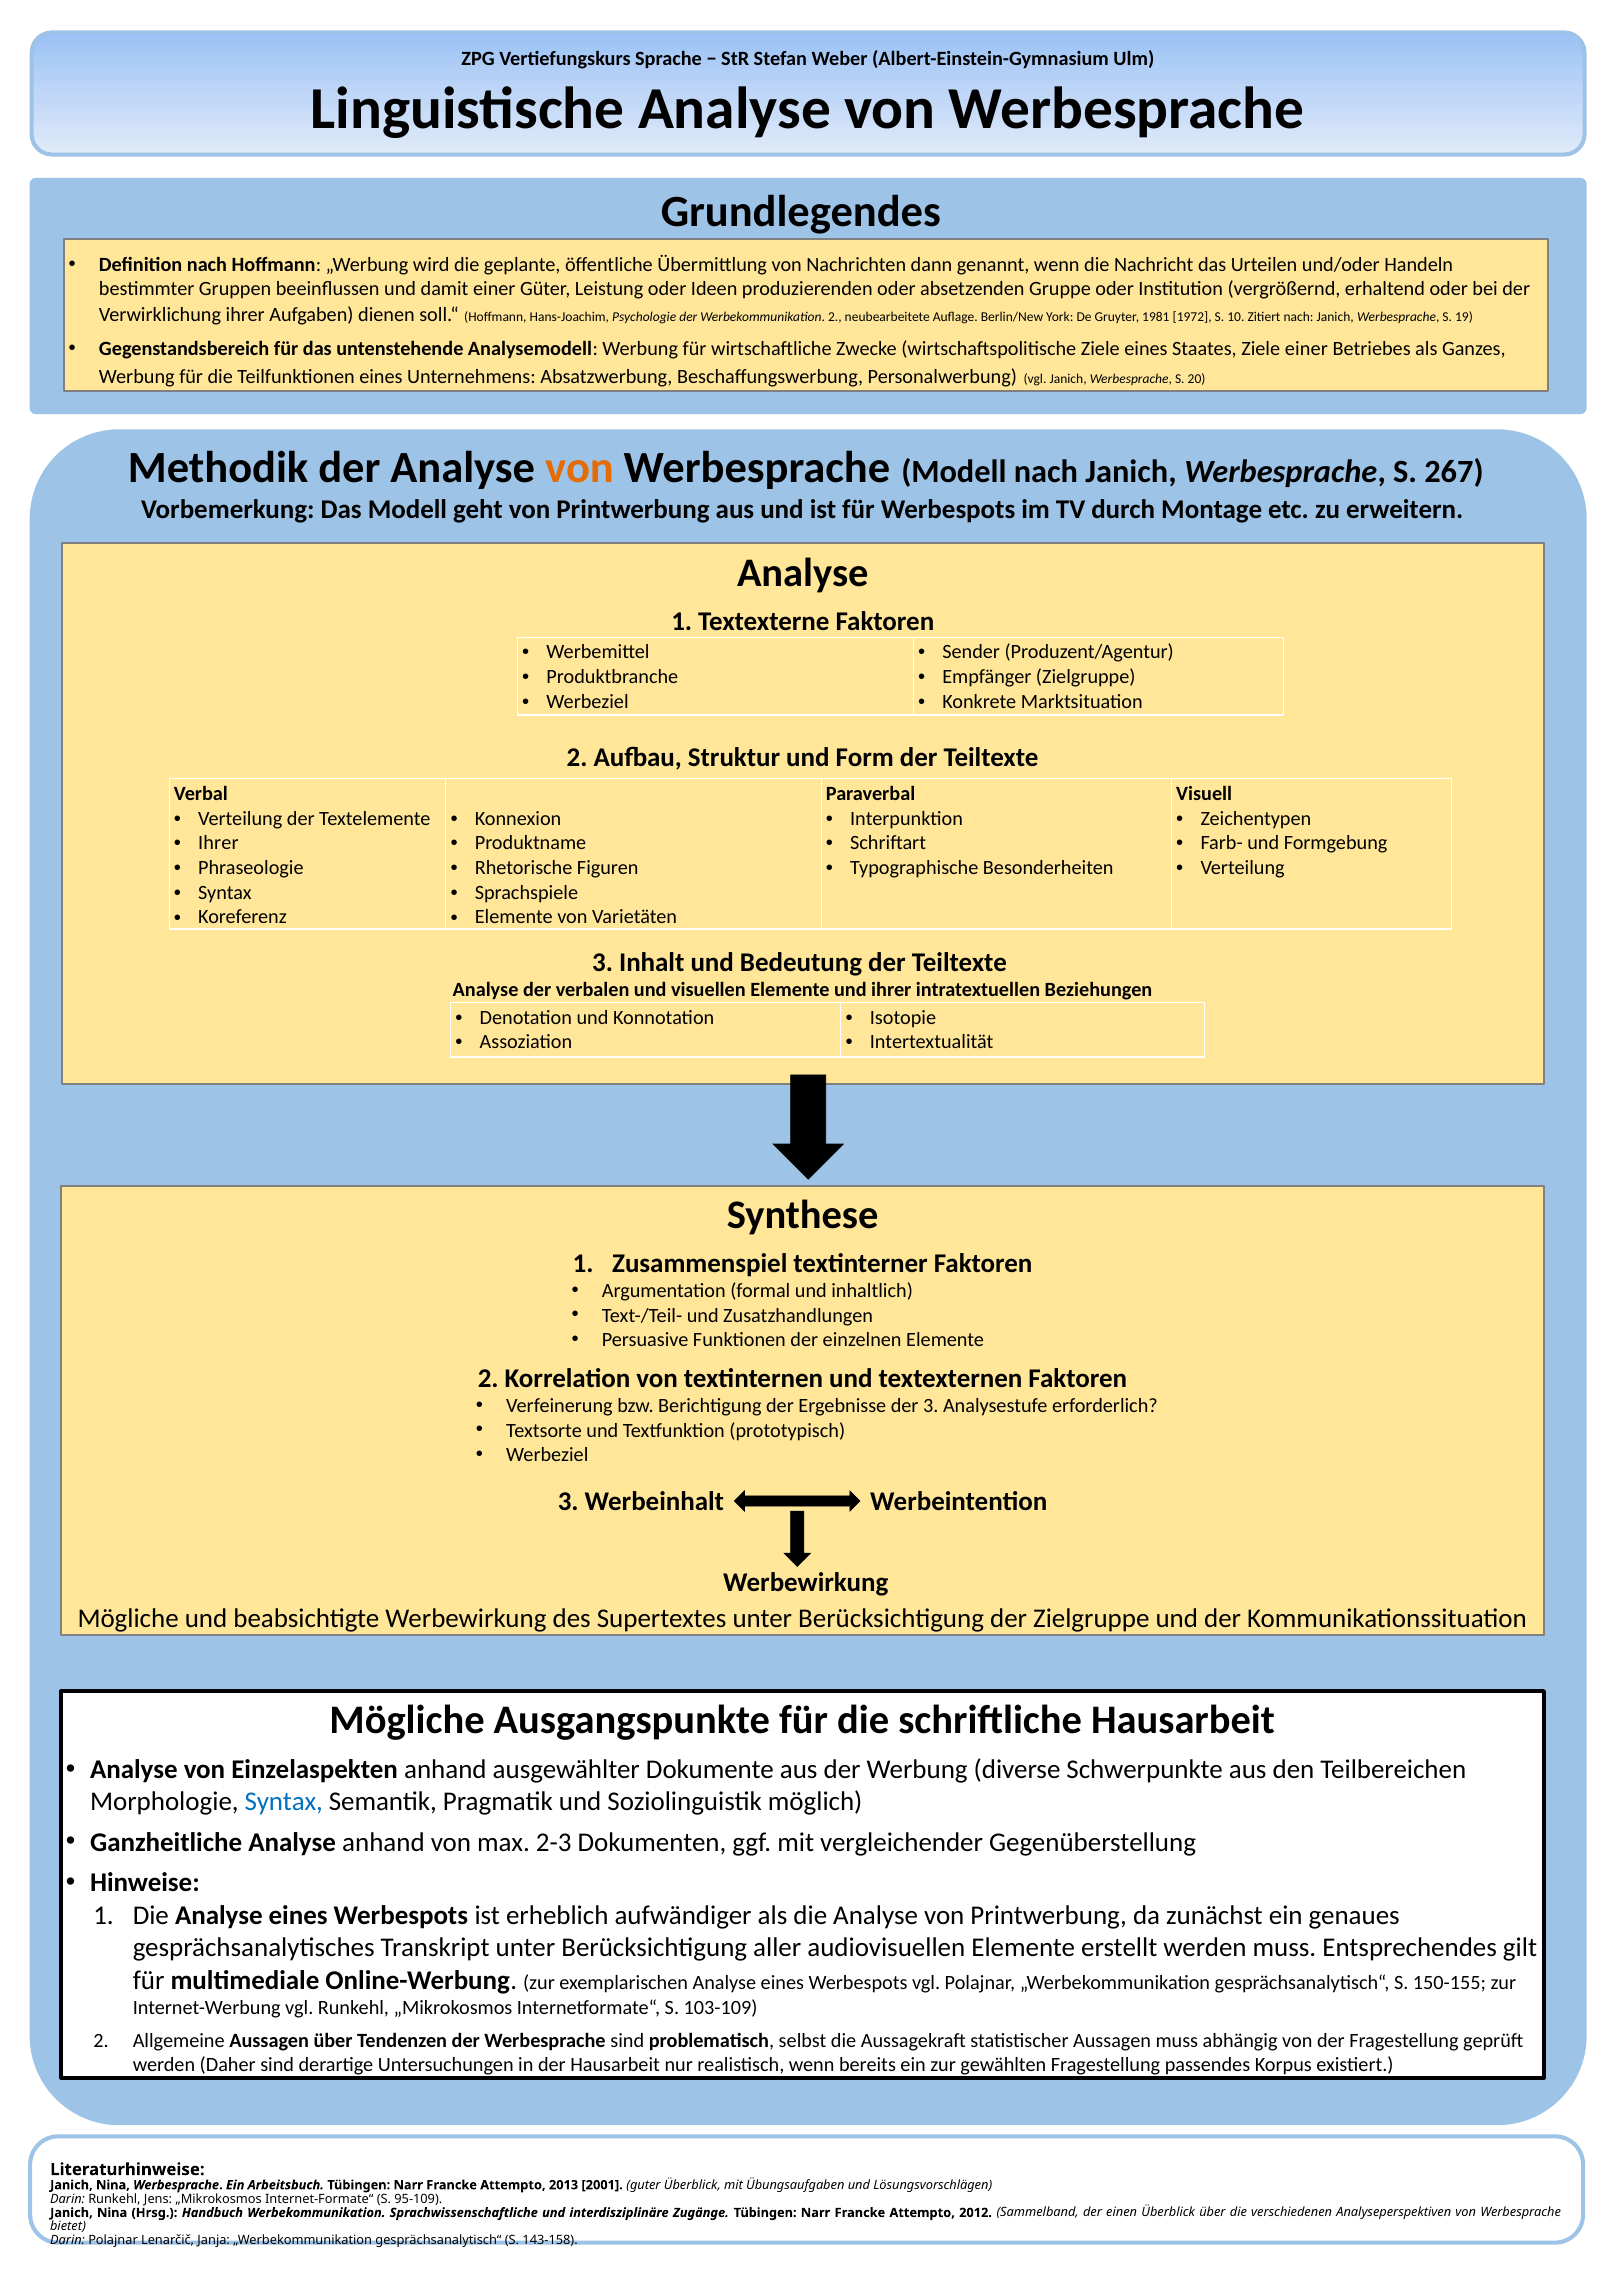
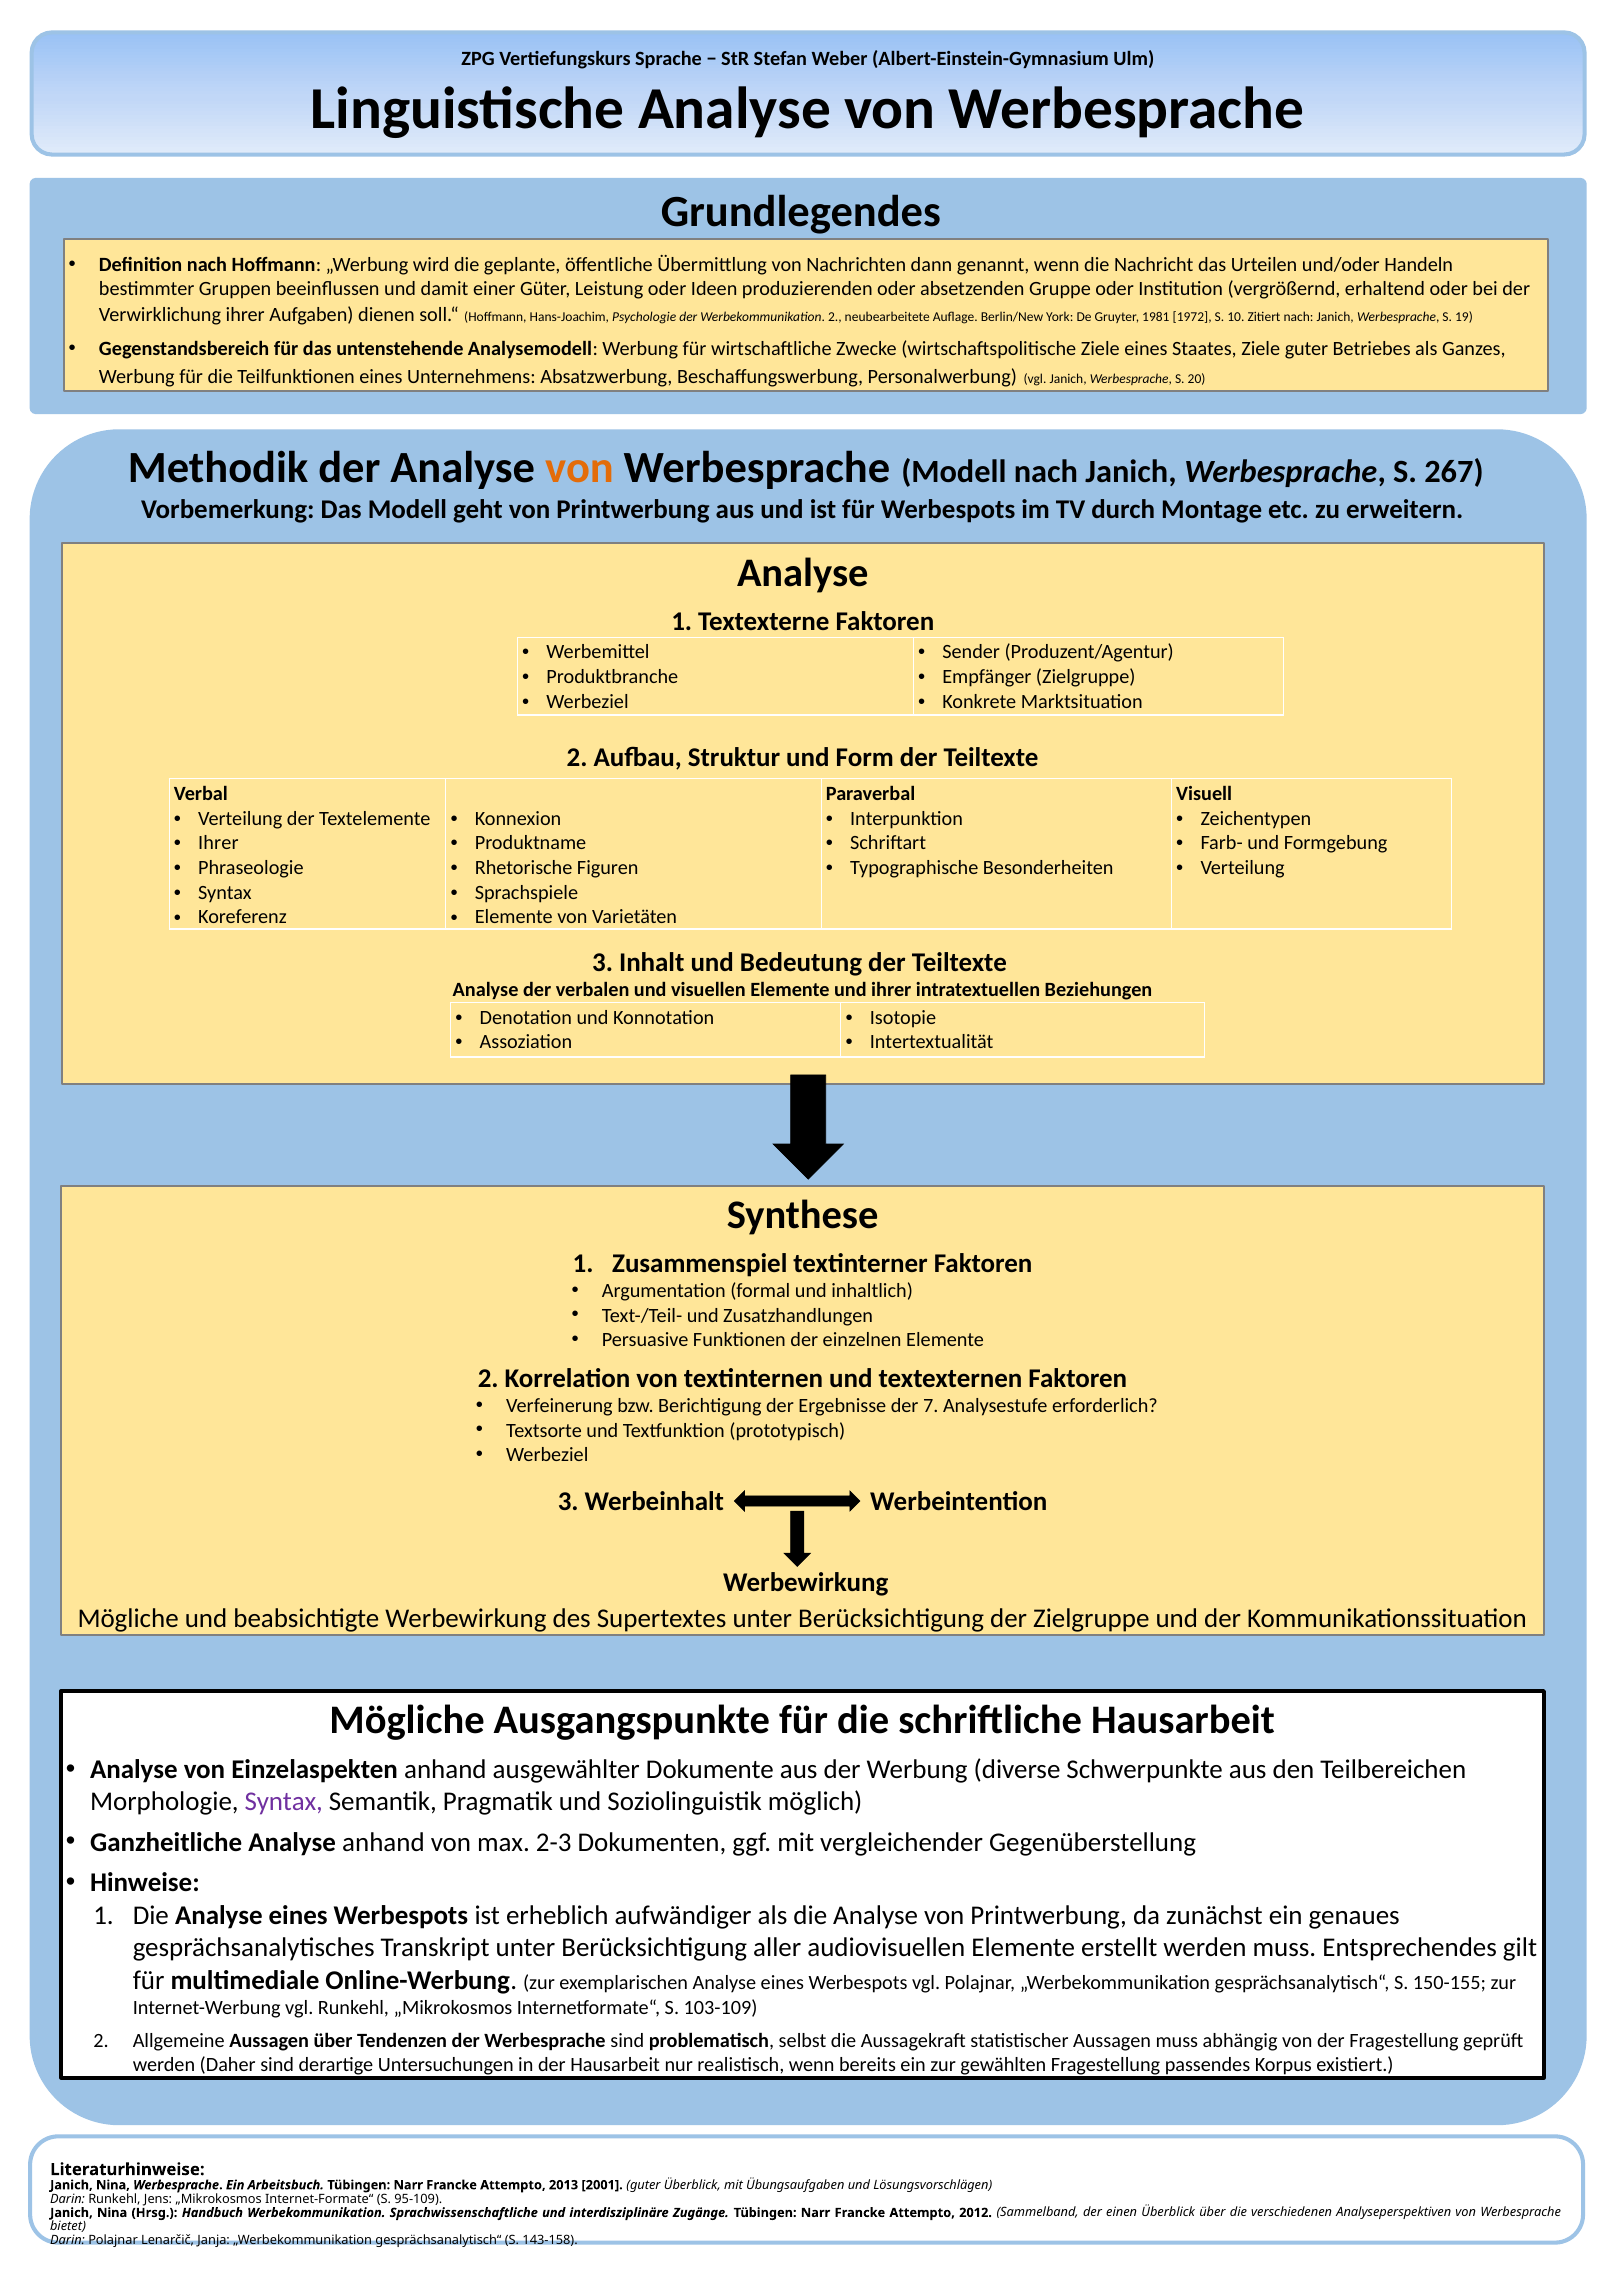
Ziele einer: einer -> guter (1306, 349)
der 3: 3 -> 7 (931, 1406)
Syntax colour: blue -> purple (284, 1802)
